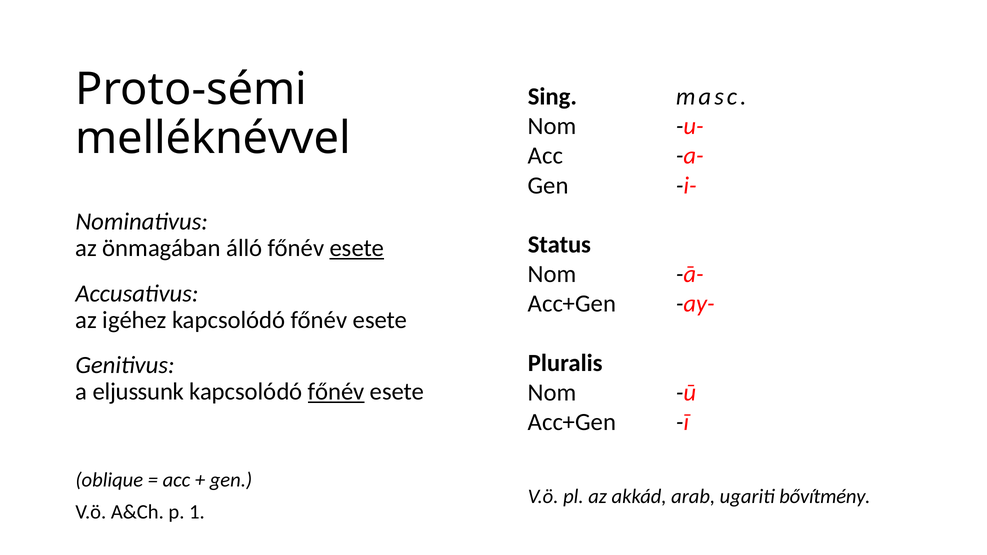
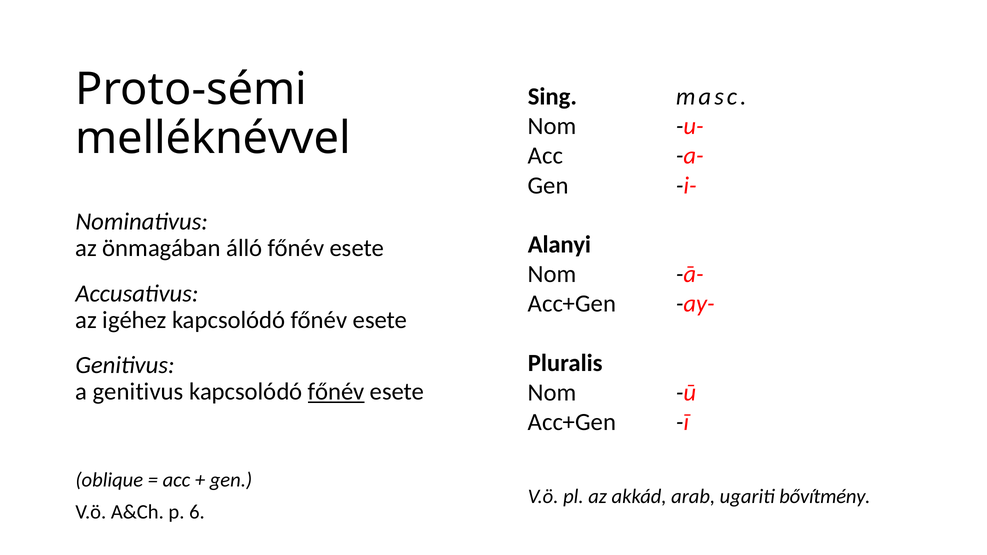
Status: Status -> Alanyi (559, 245)
esete underline: present -> none (357, 248)
a eljussunk: eljussunk -> genitivus (138, 392)
1: 1 -> 6 (197, 512)
